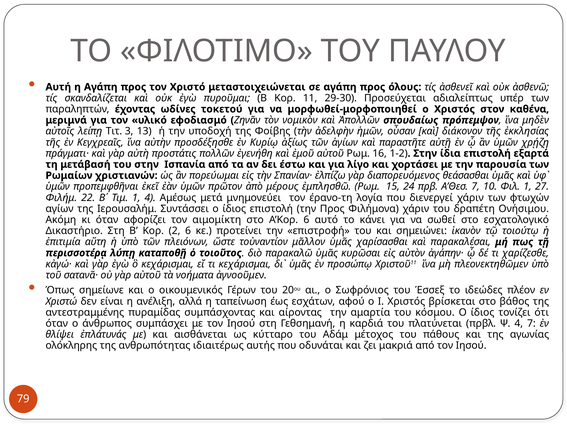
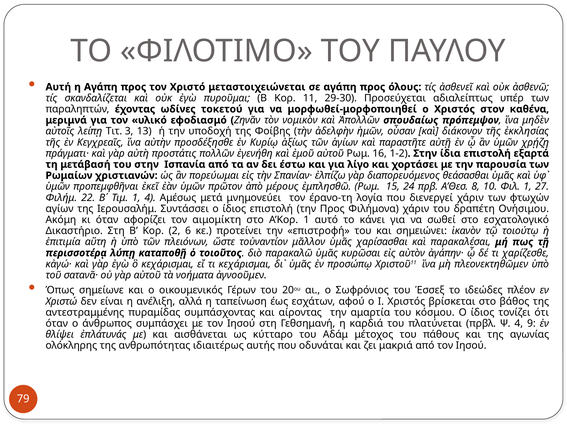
Α’Θεσ 7: 7 -> 8 (476, 187)
Α’Κορ 6: 6 -> 1 (306, 220)
4 7: 7 -> 9 (531, 324)
